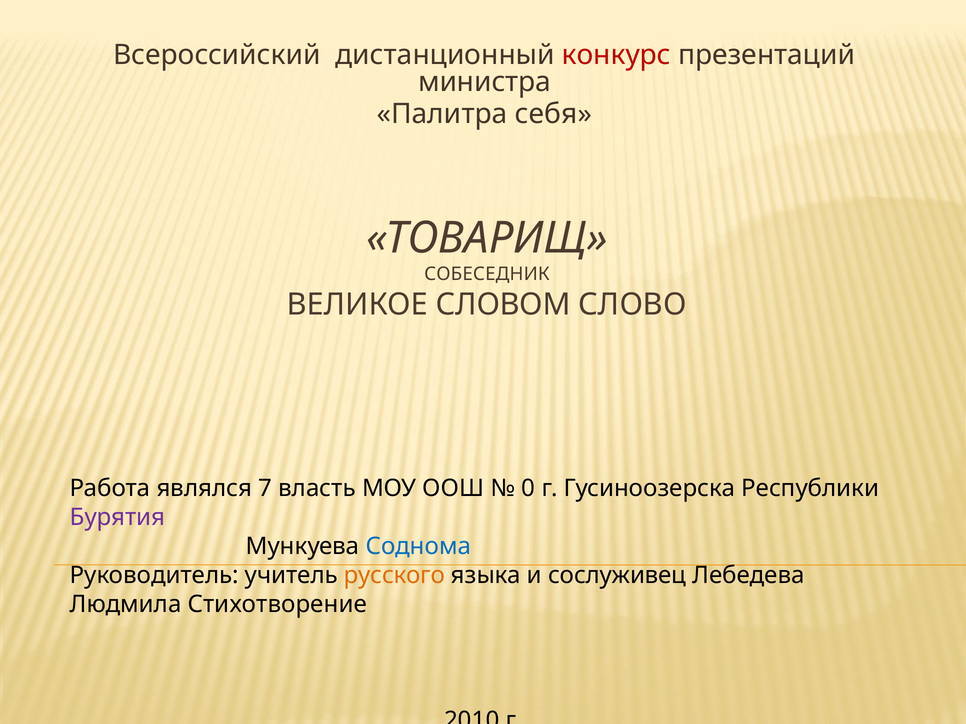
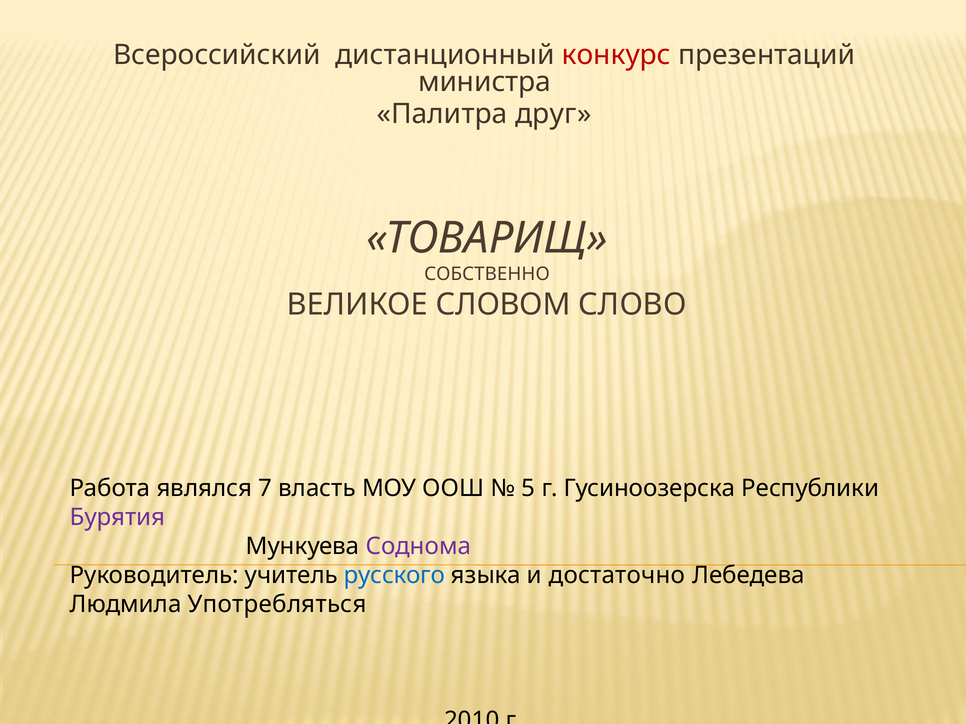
себя: себя -> друг (553, 114)
СОБЕСЕДНИК: СОБЕСЕДНИК -> СОБСТВЕННО (487, 274)
0: 0 -> 5 (528, 489)
Соднома colour: blue -> purple (418, 547)
русского colour: orange -> blue (395, 576)
сослуживец: сослуживец -> достаточно (617, 576)
Стихотворение: Стихотворение -> Употребляться (277, 605)
